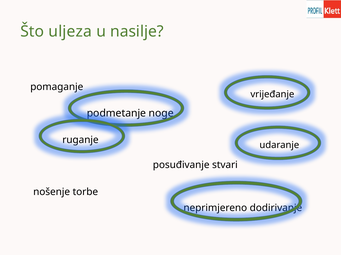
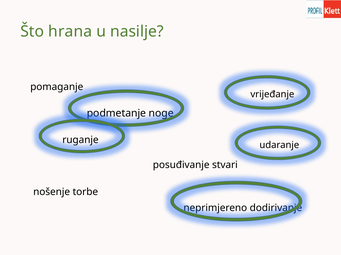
uljeza: uljeza -> hrana (70, 31)
